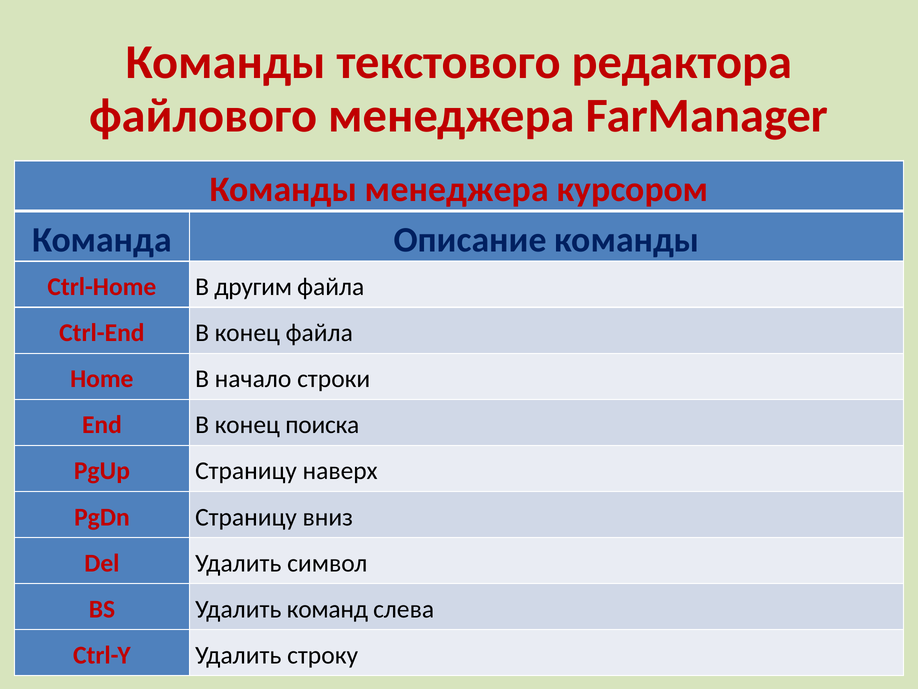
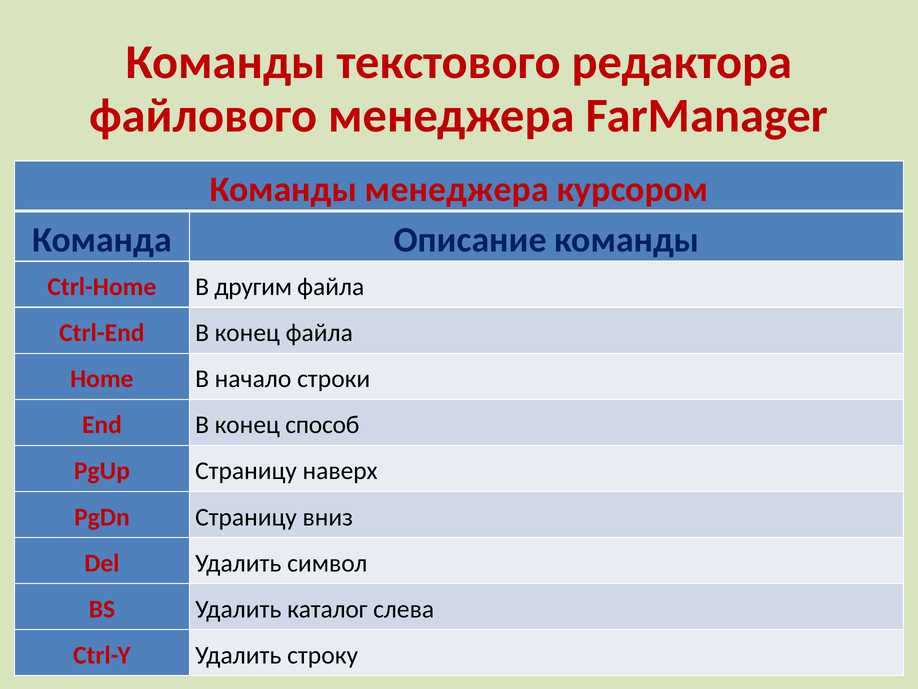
поиска: поиска -> способ (322, 425)
команд: команд -> каталог (327, 609)
